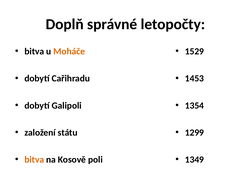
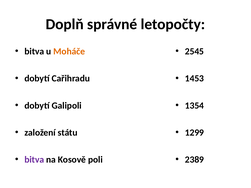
1529: 1529 -> 2545 (194, 51)
bitva colour: orange -> purple (34, 160)
1349: 1349 -> 2389 (194, 160)
